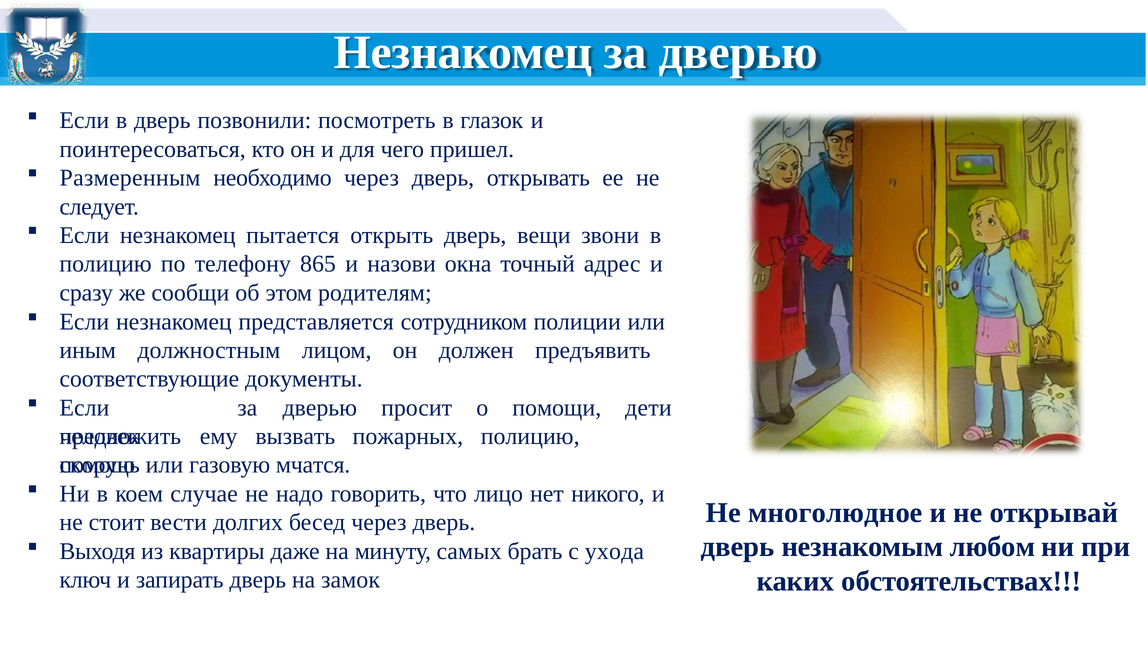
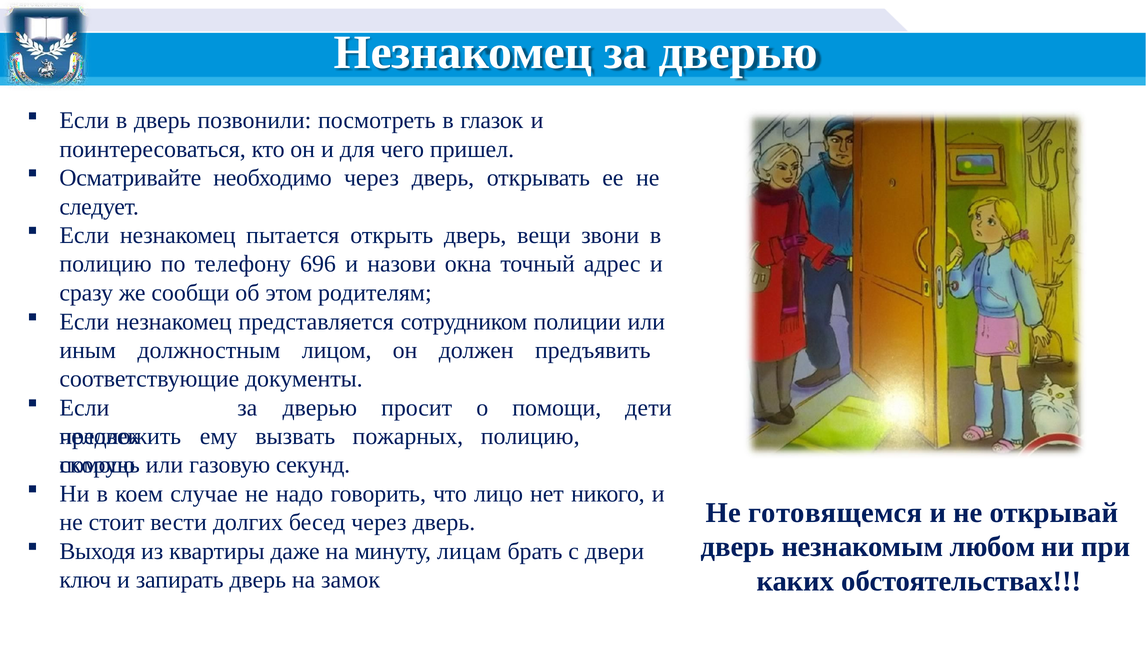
Размеренным: Размеренным -> Осматривайте (130, 178)
865: 865 -> 696 (318, 264)
мчатся: мчатся -> секунд (313, 465)
многолюдное: многолюдное -> готовящемся (835, 513)
самых: самых -> лицам (469, 551)
ухода: ухода -> двери (614, 551)
